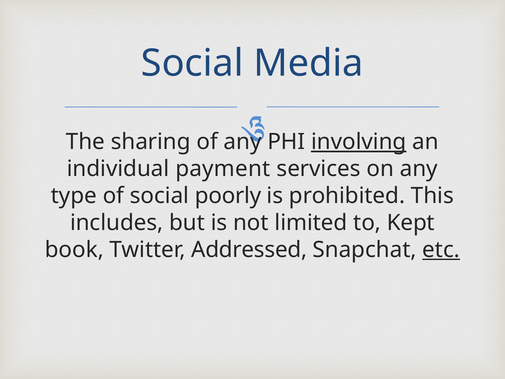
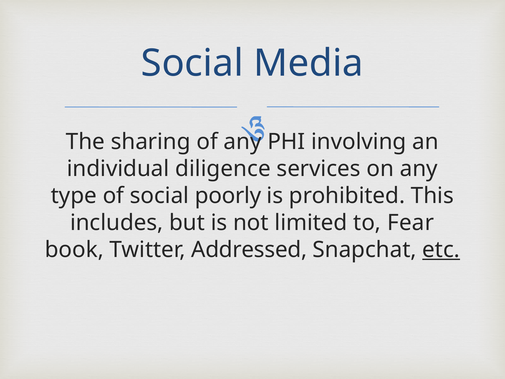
involving underline: present -> none (359, 142)
payment: payment -> diligence (223, 169)
Kept: Kept -> Fear (411, 223)
